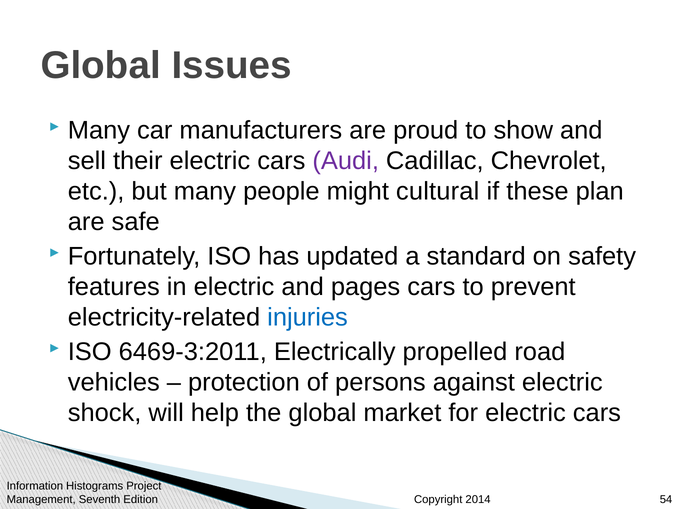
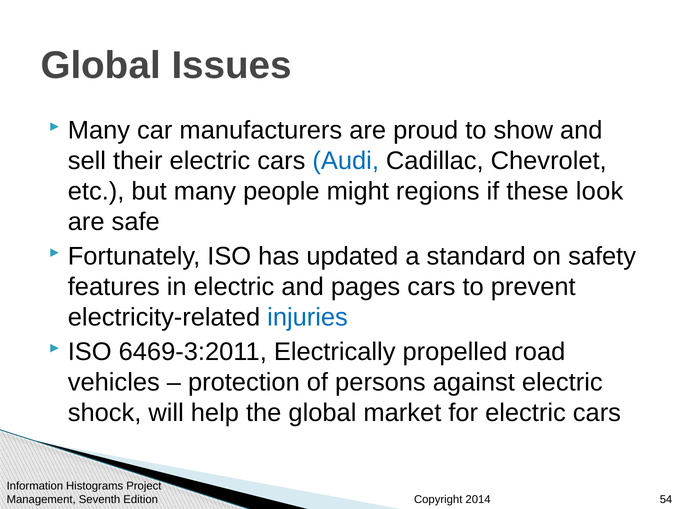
Audi colour: purple -> blue (346, 161)
cultural: cultural -> regions (438, 192)
plan: plan -> look (600, 192)
